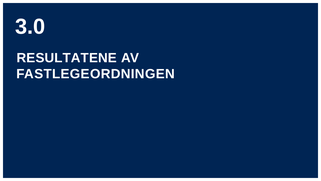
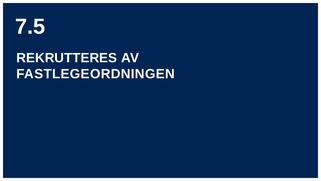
3.0: 3.0 -> 7.5 (30, 27)
RESULTATENE: RESULTATENE -> REKRUTTERES (67, 58)
